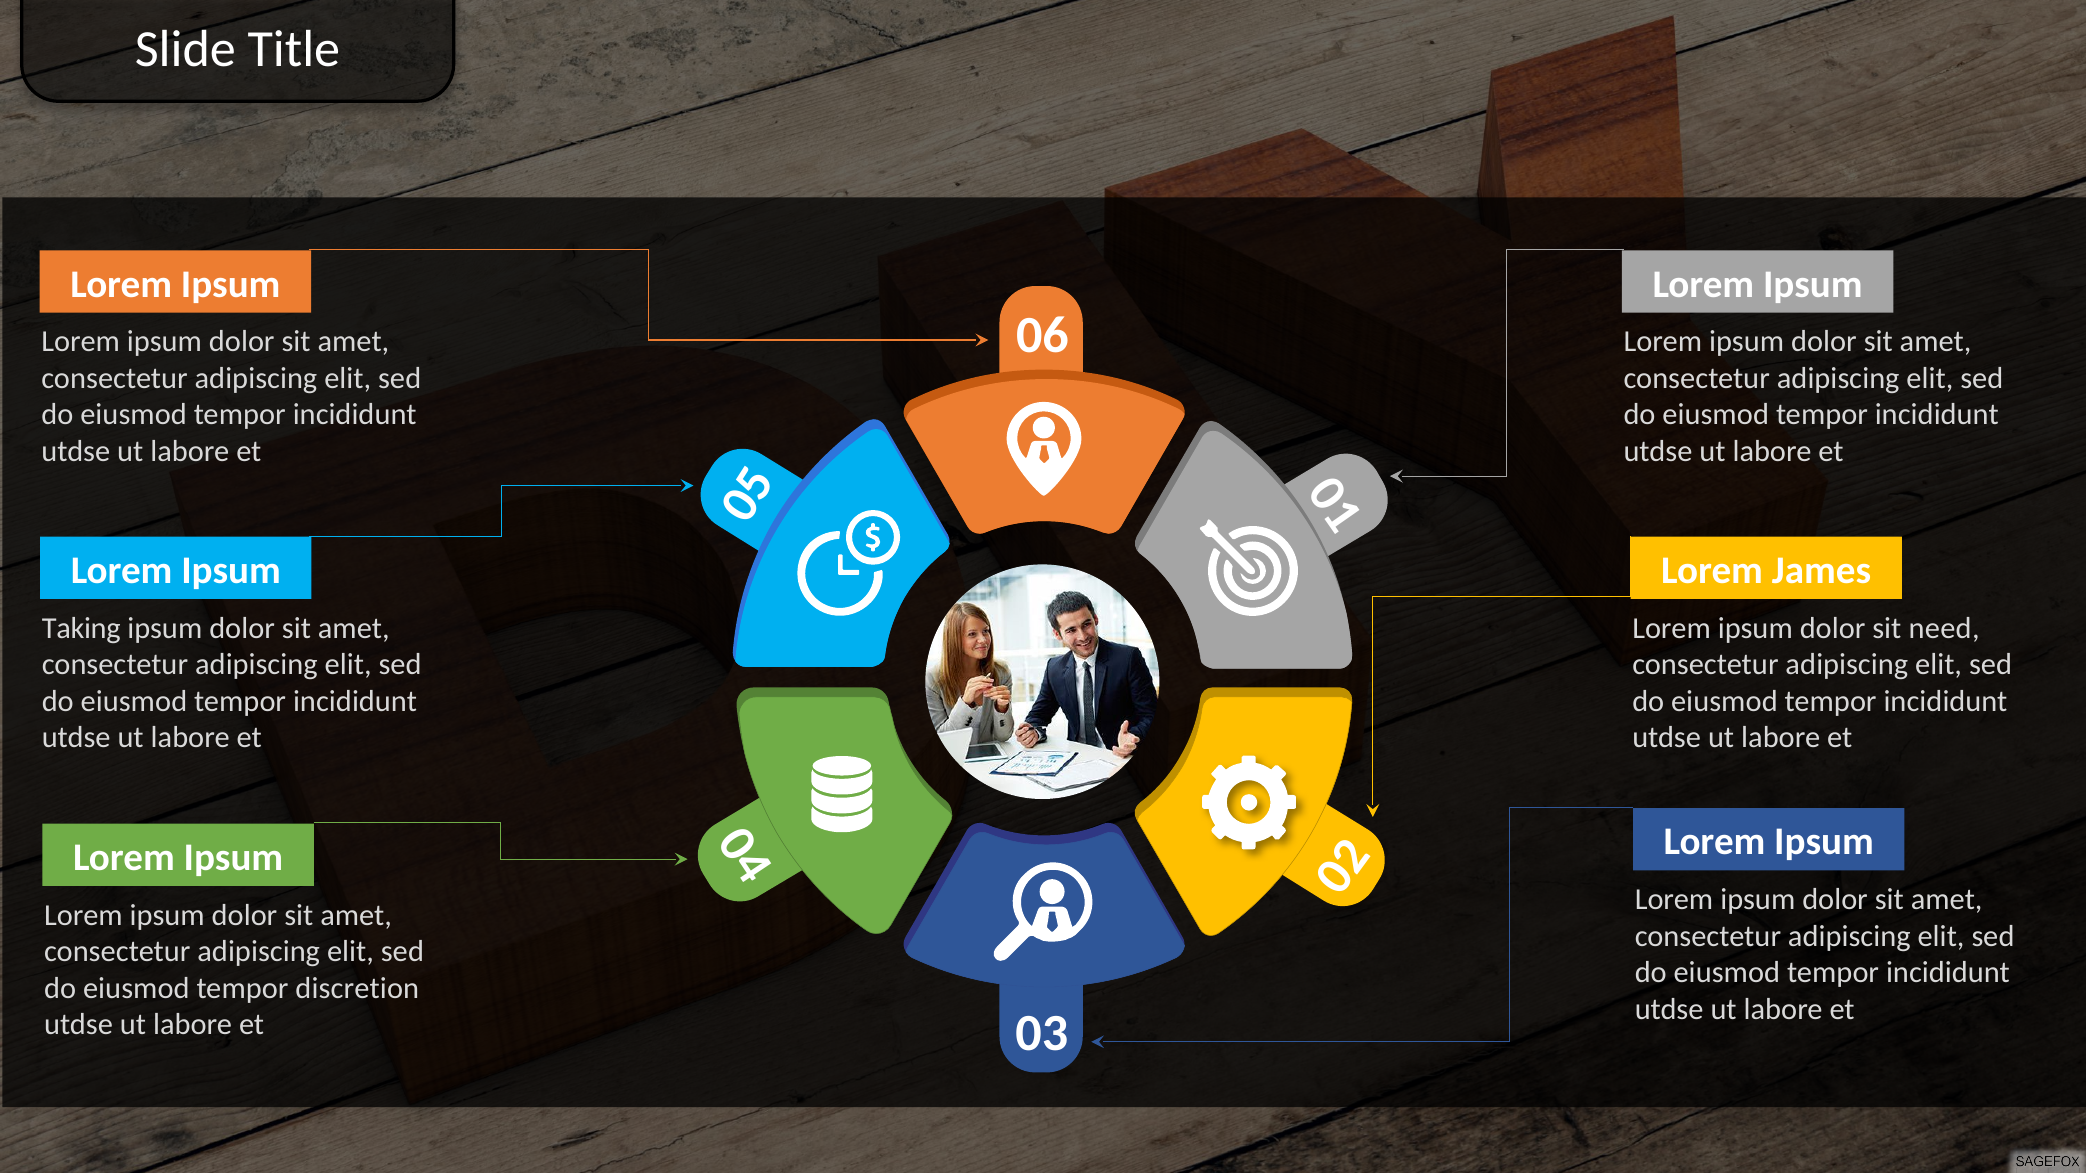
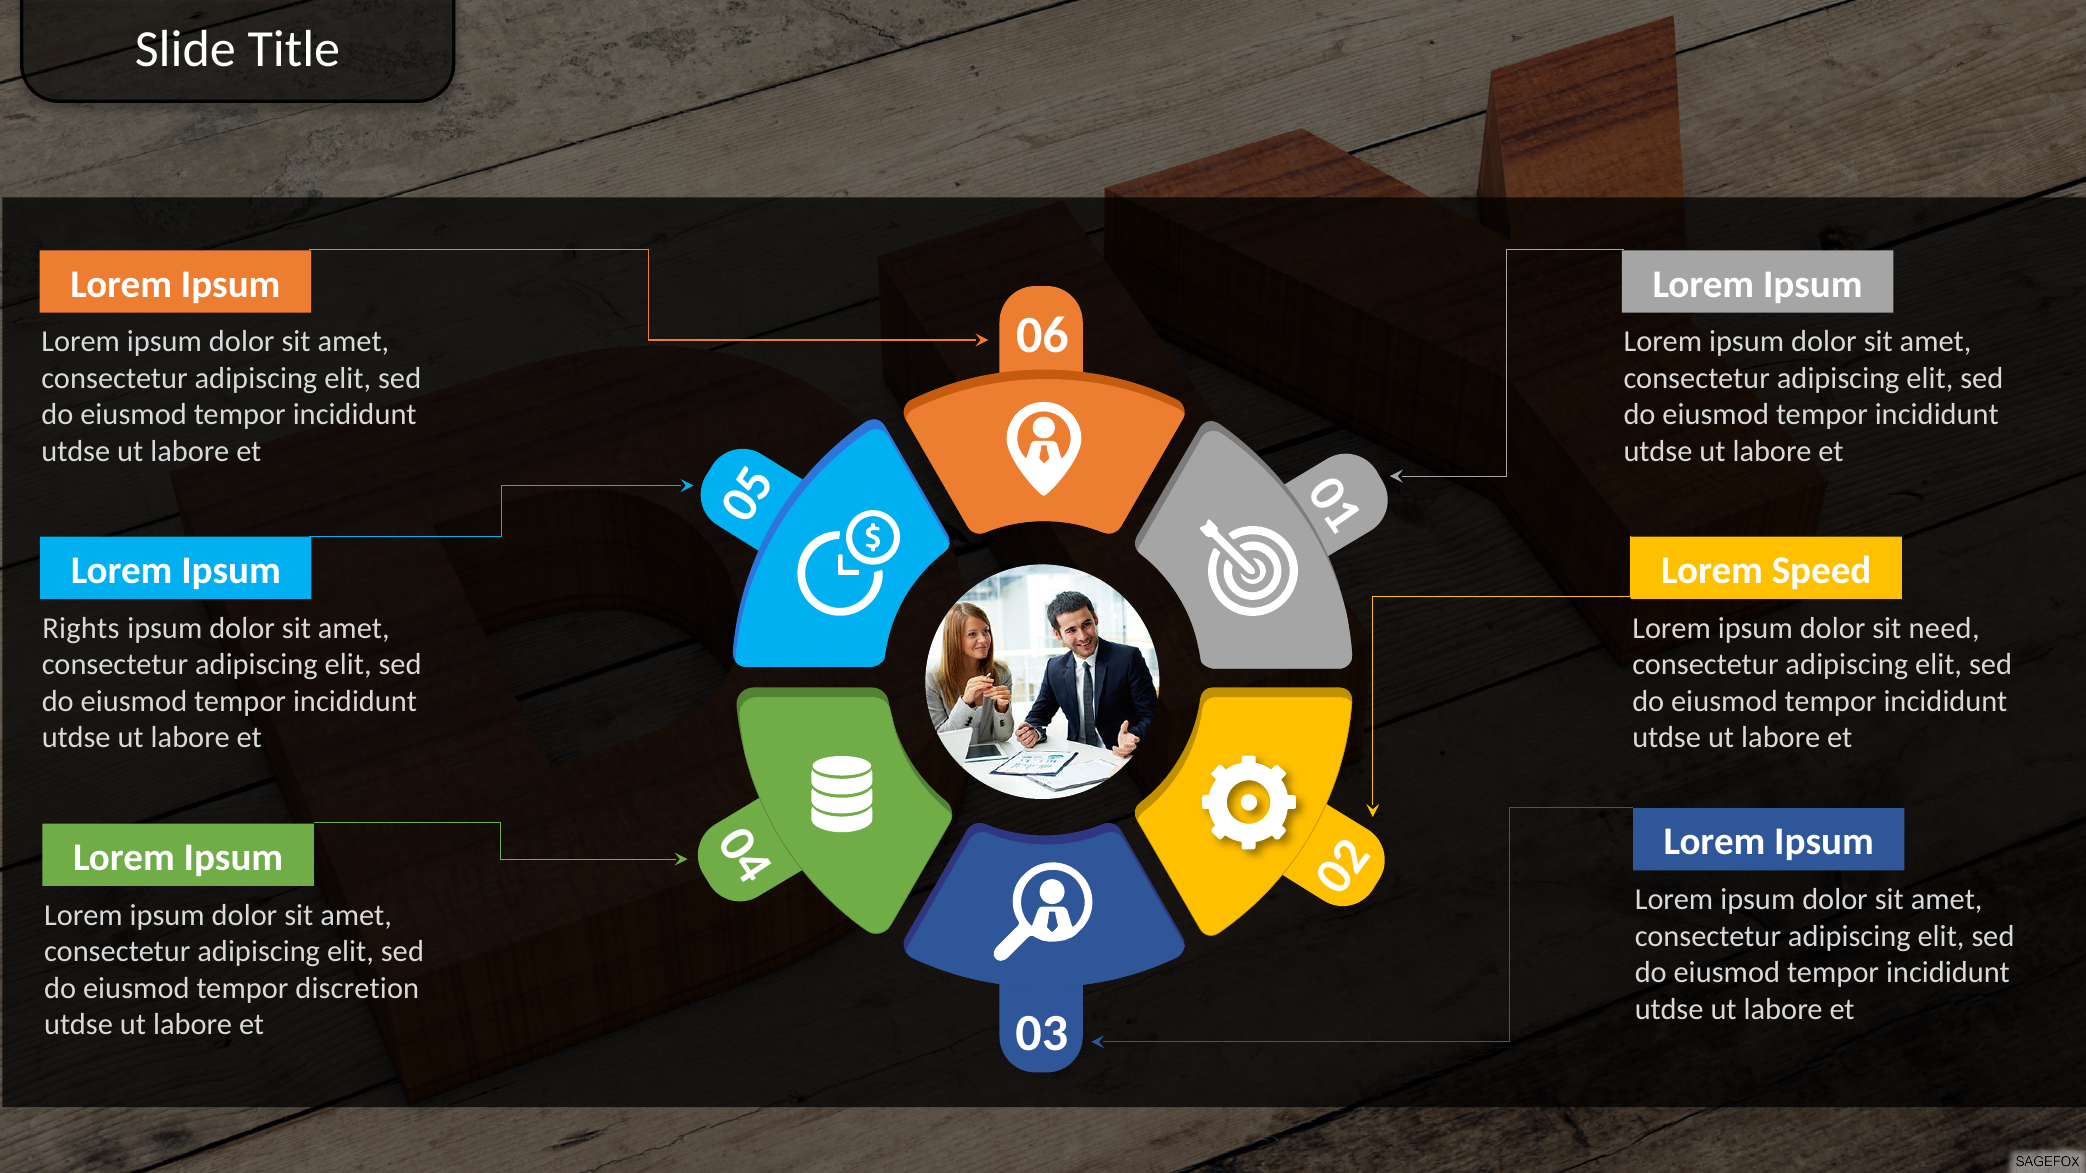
James: James -> Speed (1822, 571)
Taking: Taking -> Rights (81, 628)
